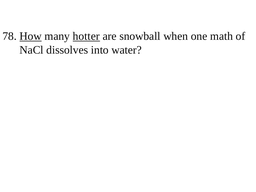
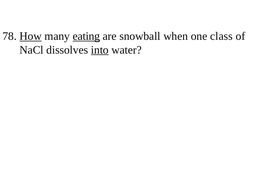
hotter: hotter -> eating (86, 36)
math: math -> class (221, 36)
into underline: none -> present (100, 50)
